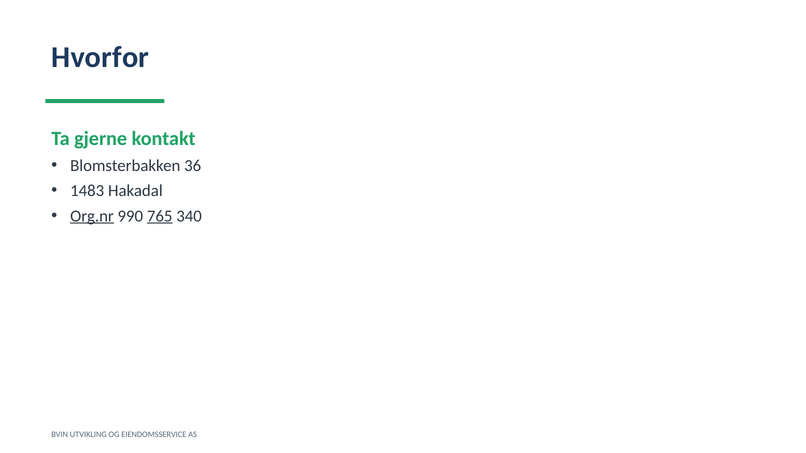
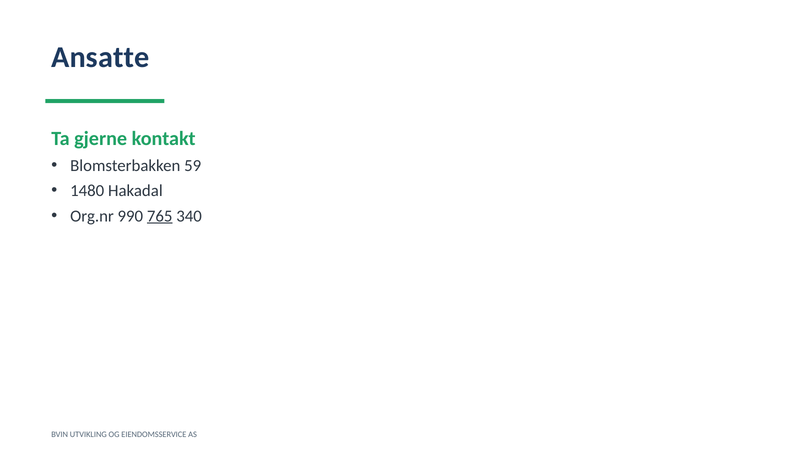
Hvorfor: Hvorfor -> Ansatte (100, 58)
36: 36 -> 59 (193, 166)
1483: 1483 -> 1480 (87, 191)
Org.nr underline: present -> none (92, 216)
